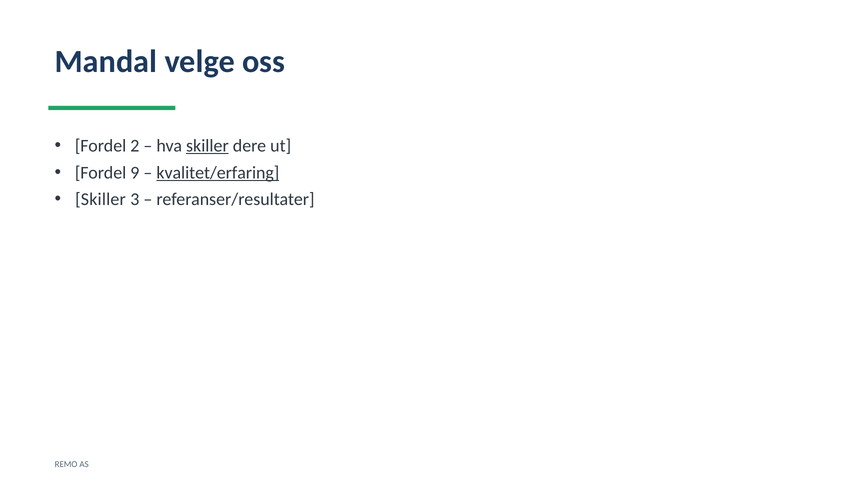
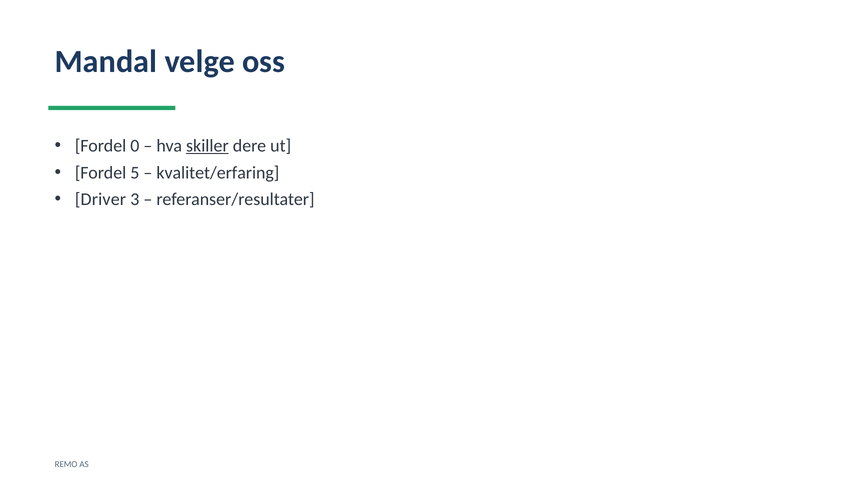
2: 2 -> 0 (135, 146)
9: 9 -> 5 (135, 173)
kvalitet/erfaring underline: present -> none (218, 173)
Skiller: Skiller -> Driver (100, 199)
